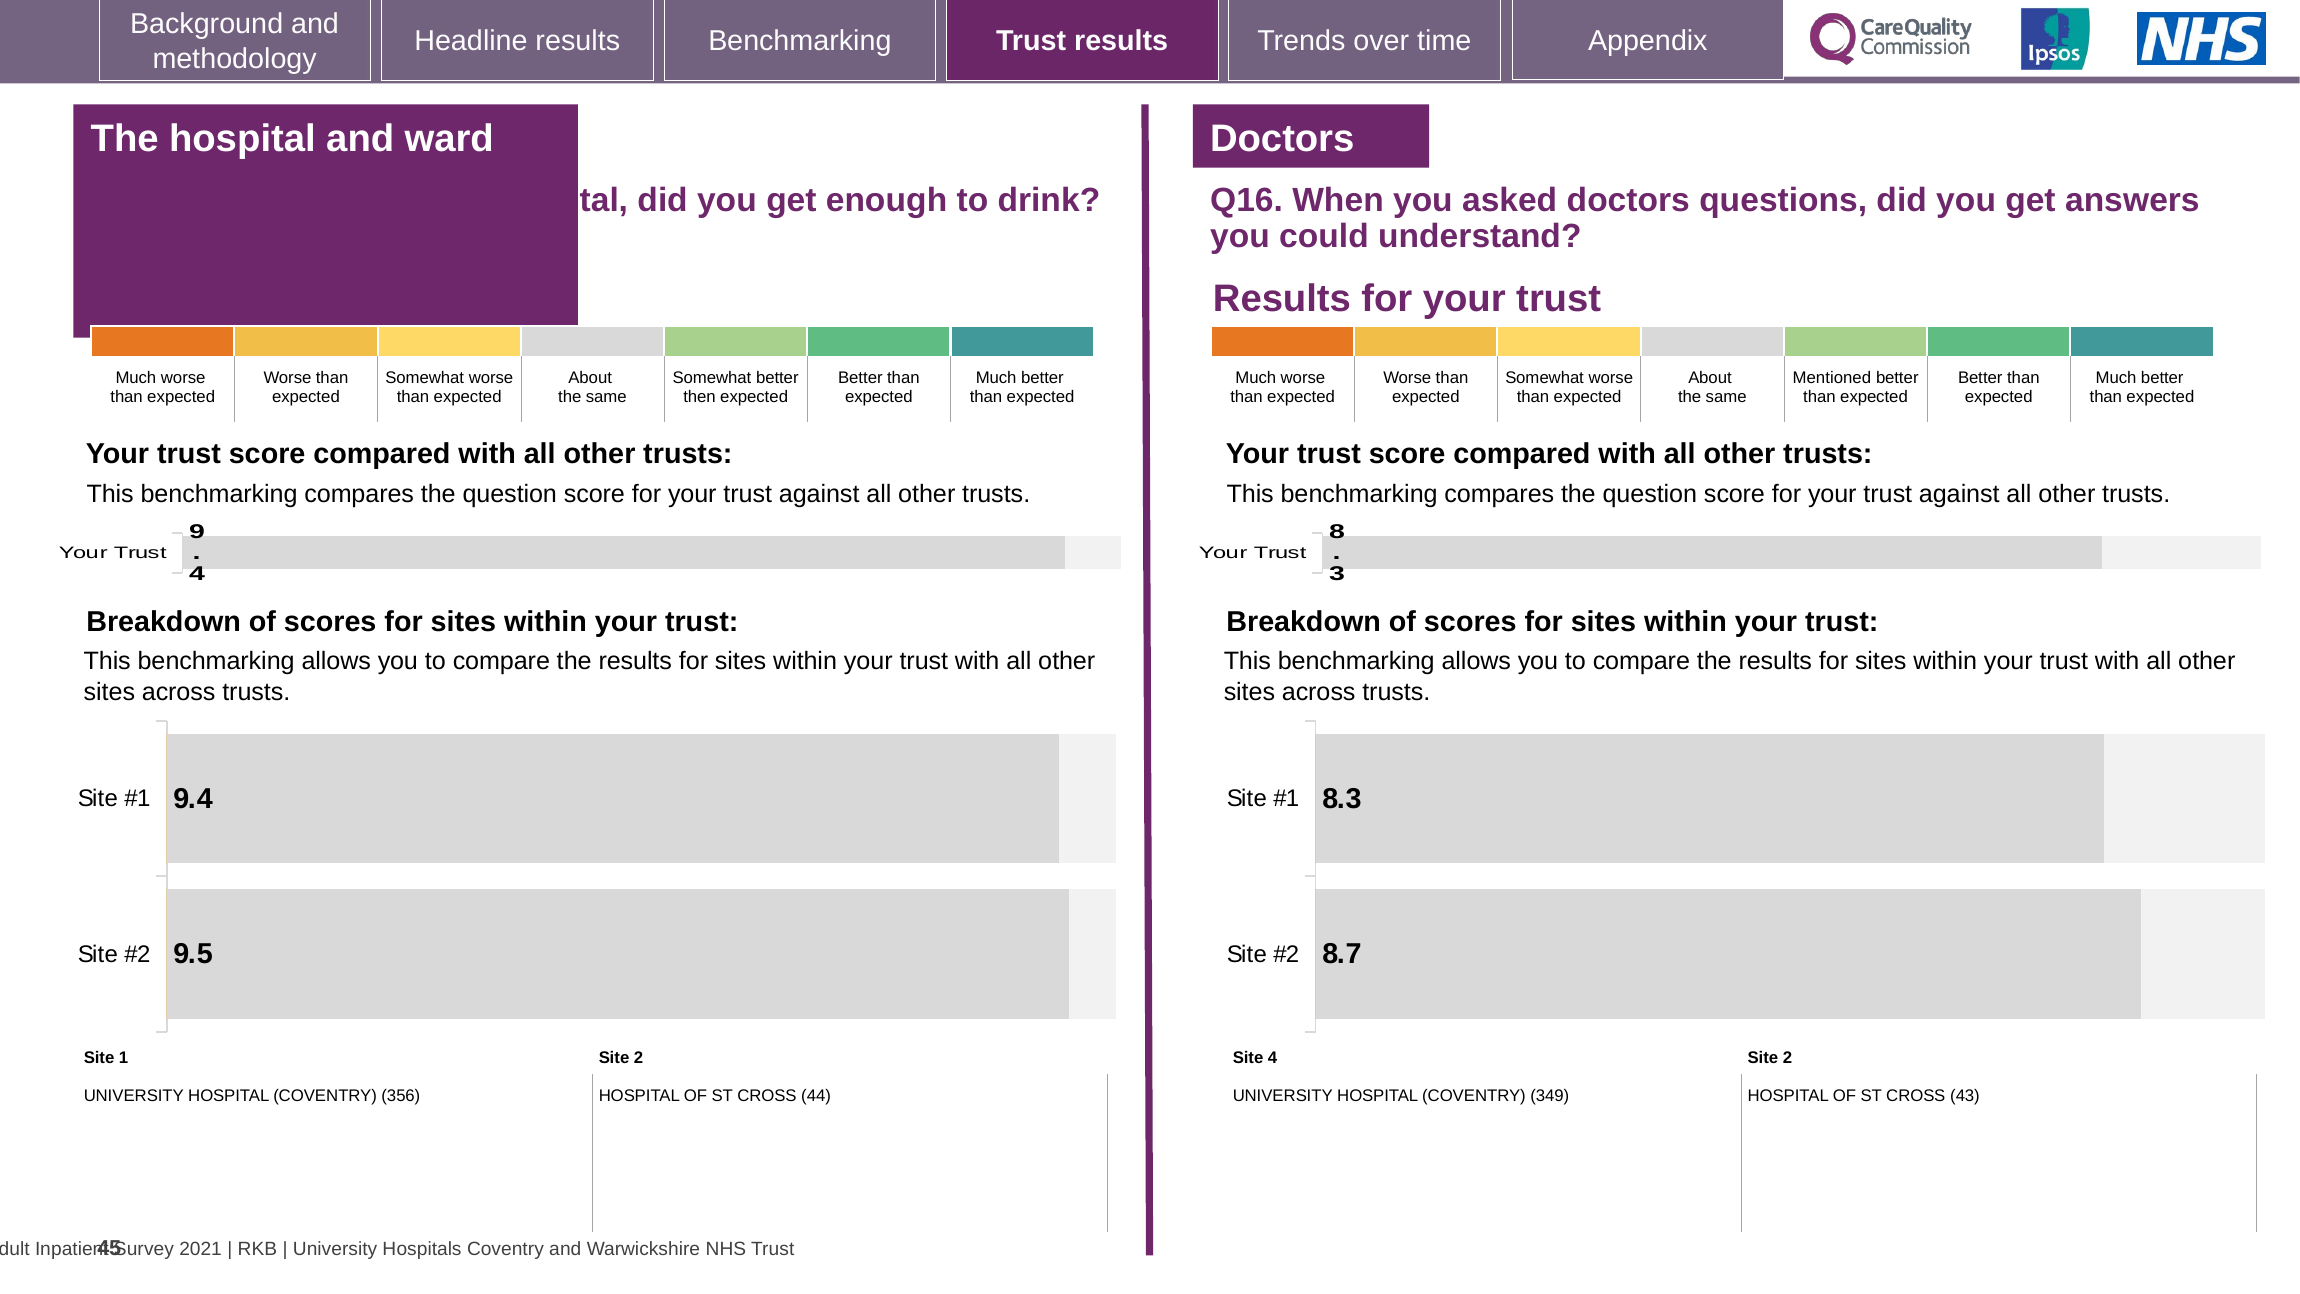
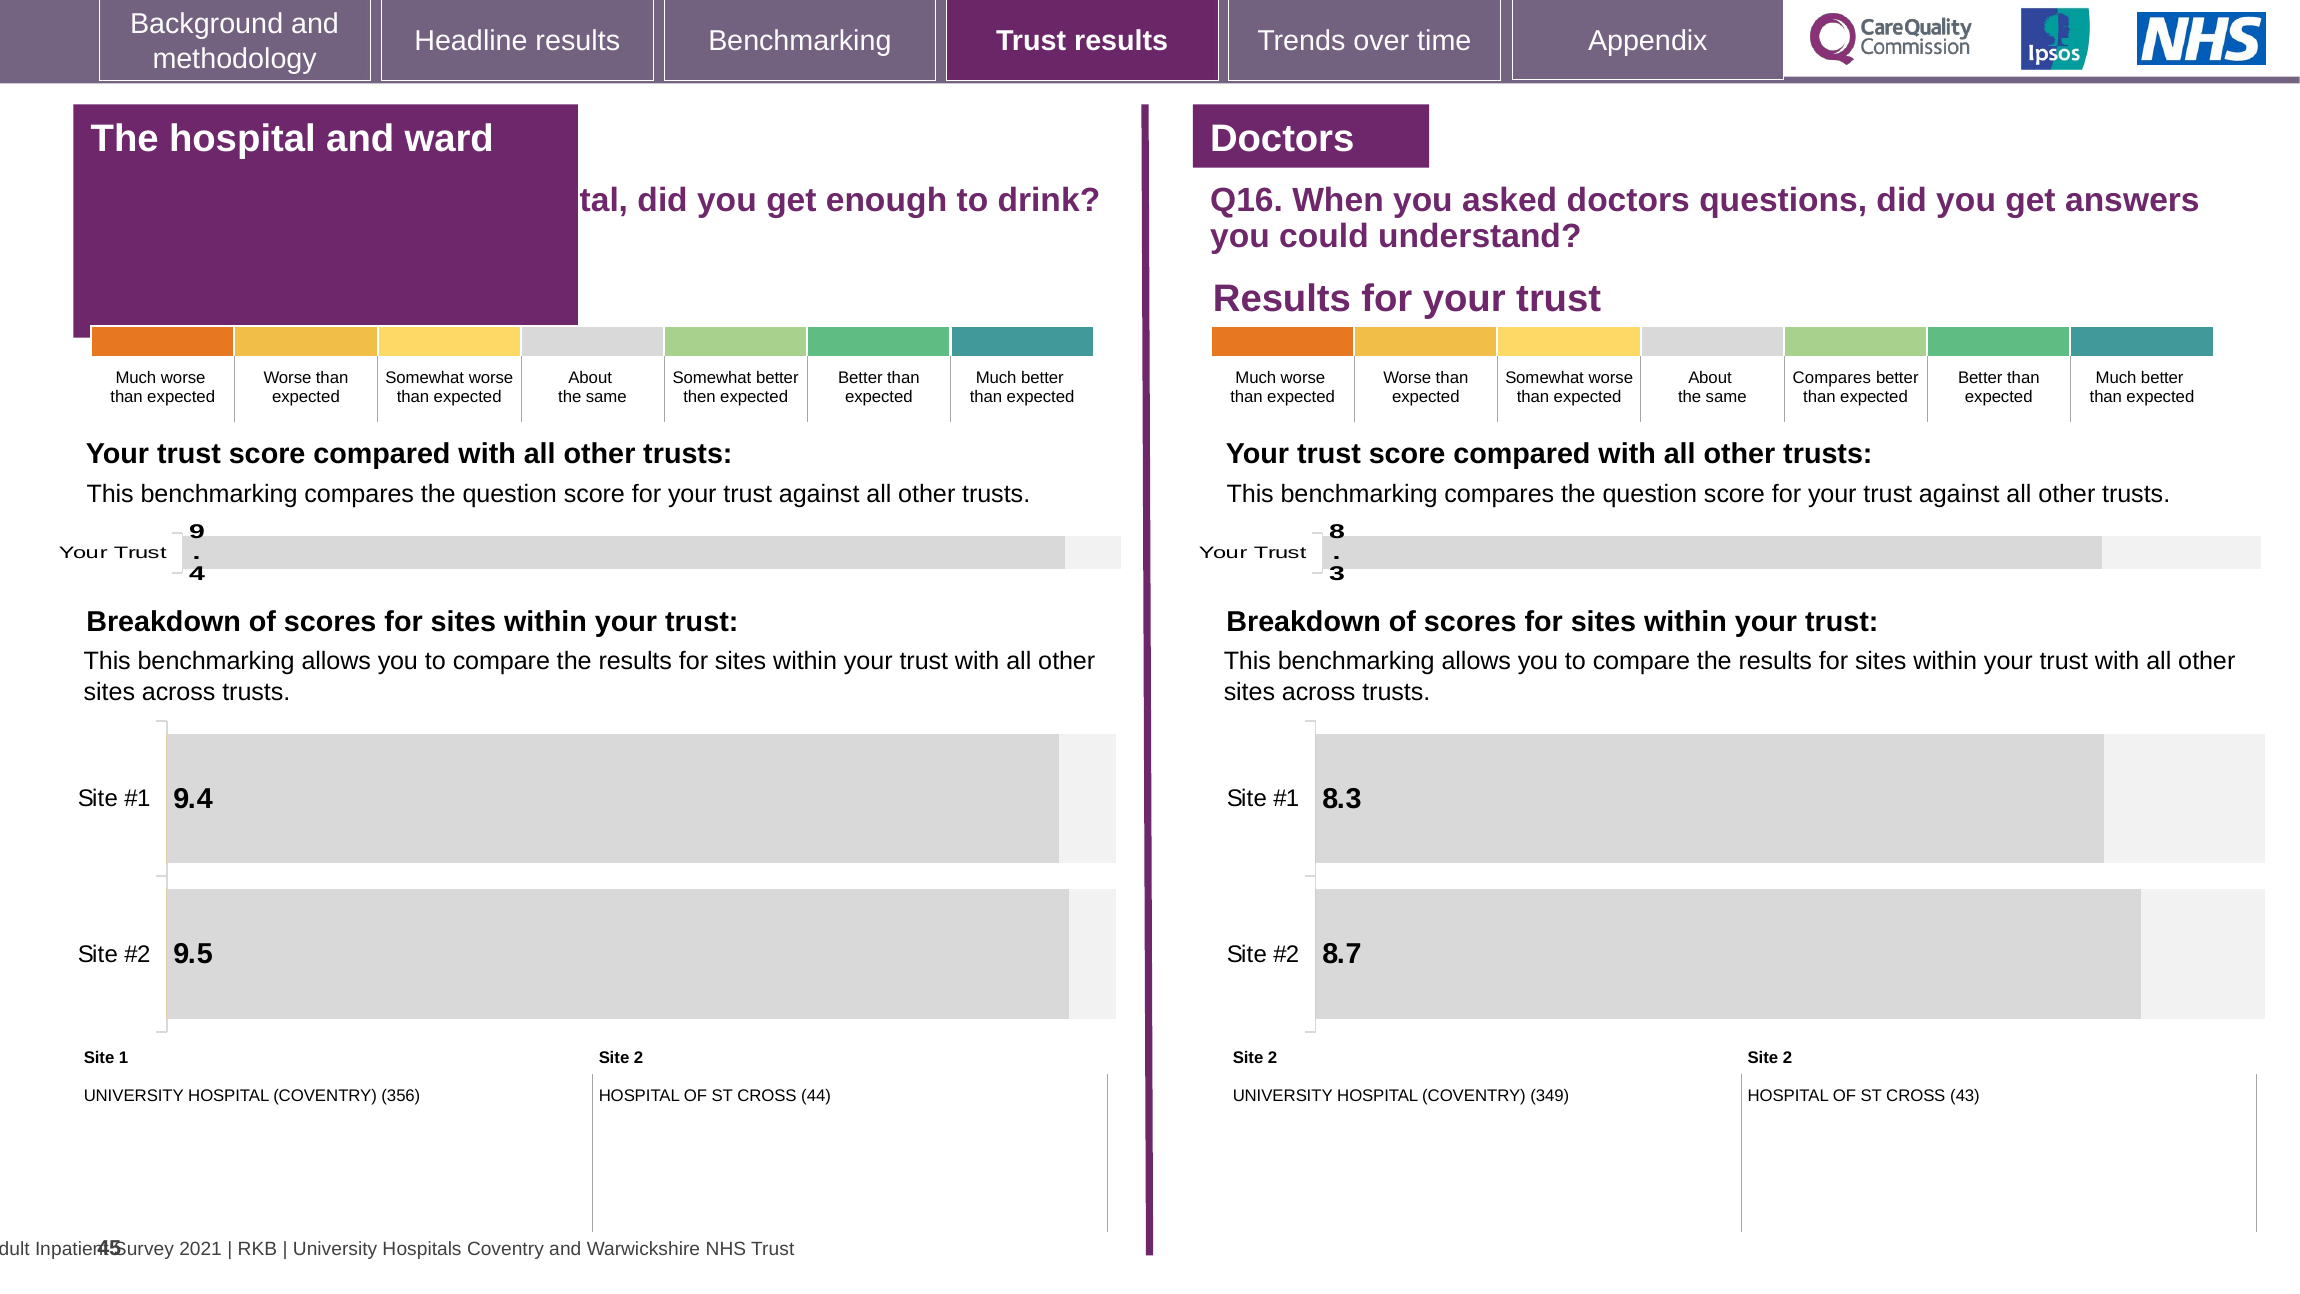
Mentioned: Mentioned -> Compares (1832, 378)
4: 4 -> 2 (1273, 1058)
